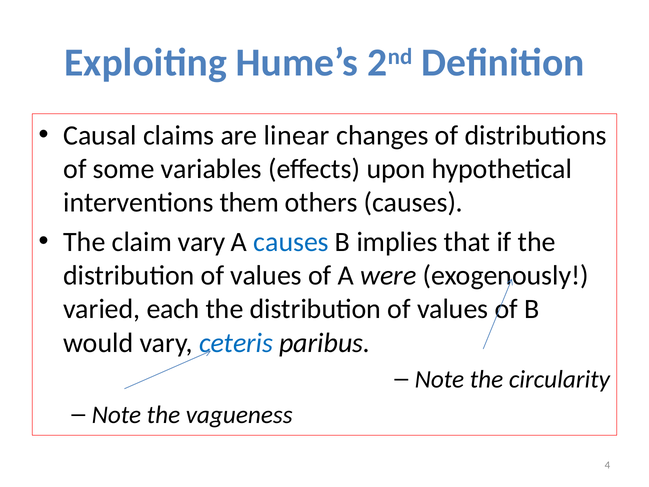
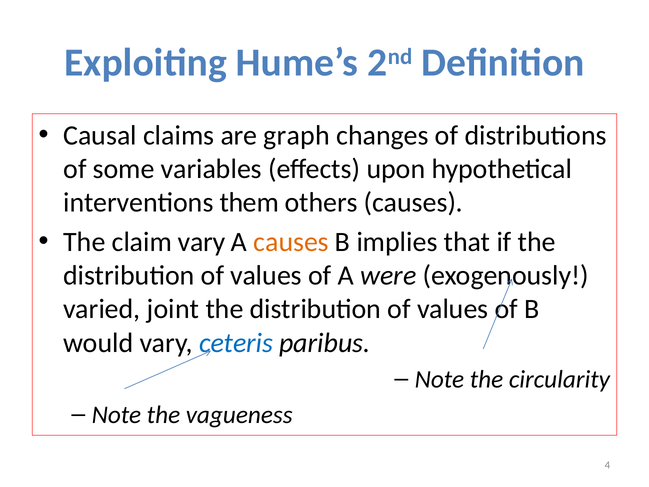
linear: linear -> graph (297, 136)
causes colour: blue -> orange (291, 242)
each: each -> joint (173, 309)
